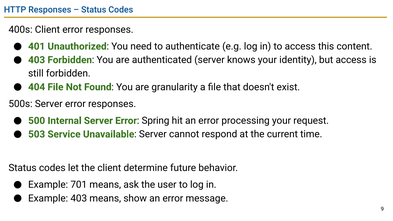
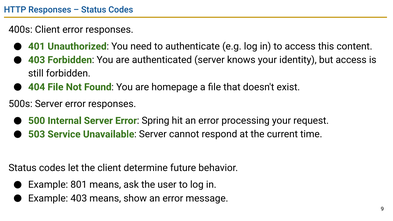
granularity: granularity -> homepage (175, 87)
701: 701 -> 801 (79, 185)
